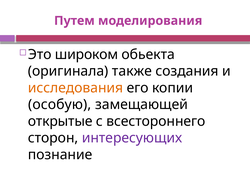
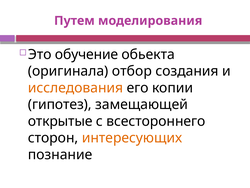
широком: широком -> обучение (87, 54)
также: также -> отбор (132, 71)
особую: особую -> гипотез (60, 104)
интересующих colour: purple -> orange (132, 138)
